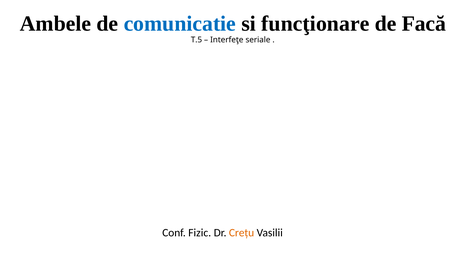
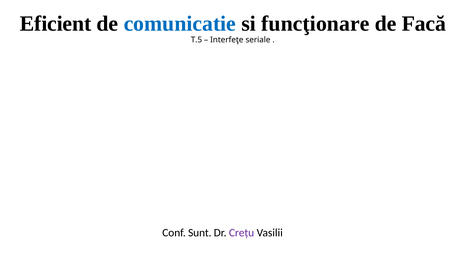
Ambele: Ambele -> Eficient (56, 24)
Fizic: Fizic -> Sunt (200, 233)
Crețu colour: orange -> purple (242, 233)
